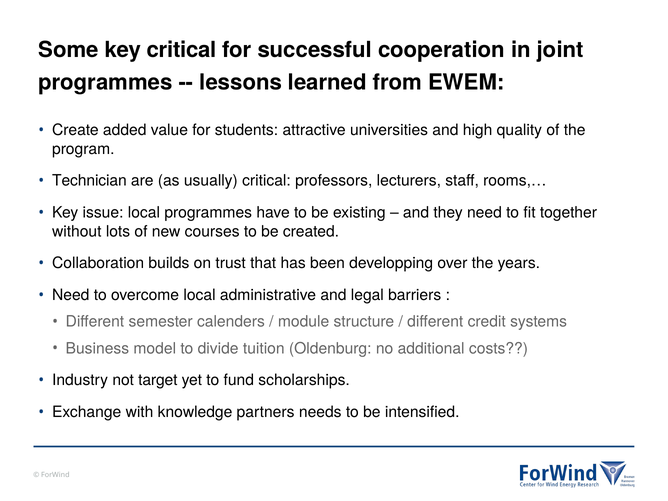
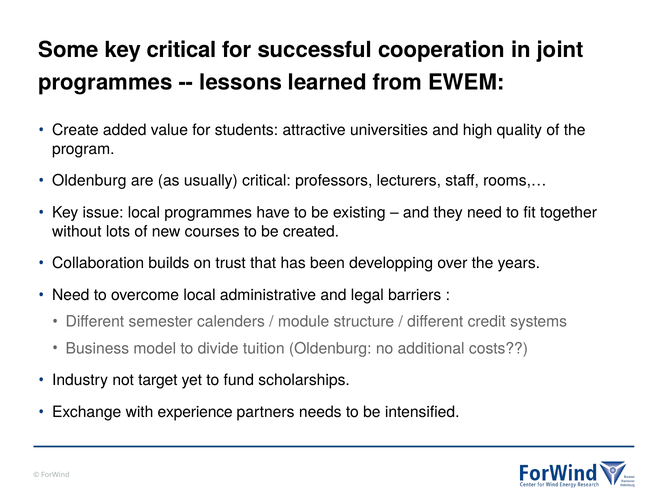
Technician: Technician -> Oldenburg (89, 181)
knowledge: knowledge -> experience (195, 412)
